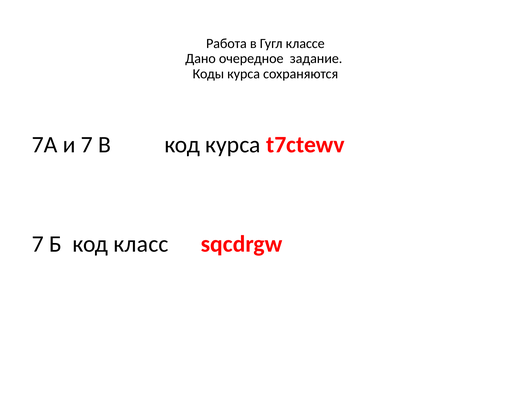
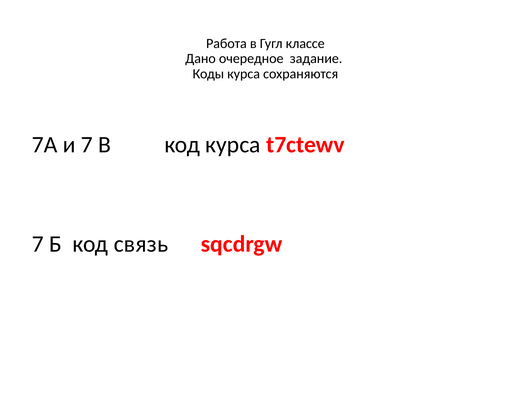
класс: класс -> связь (141, 244)
